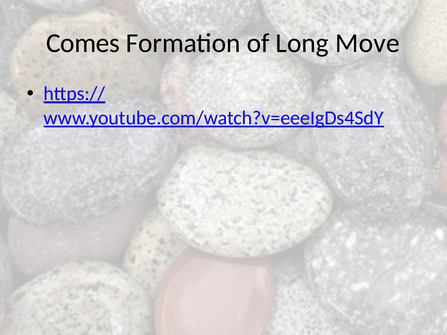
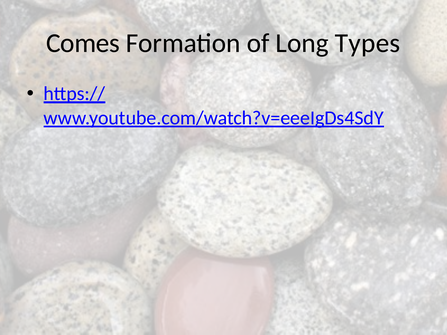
Move: Move -> Types (368, 43)
